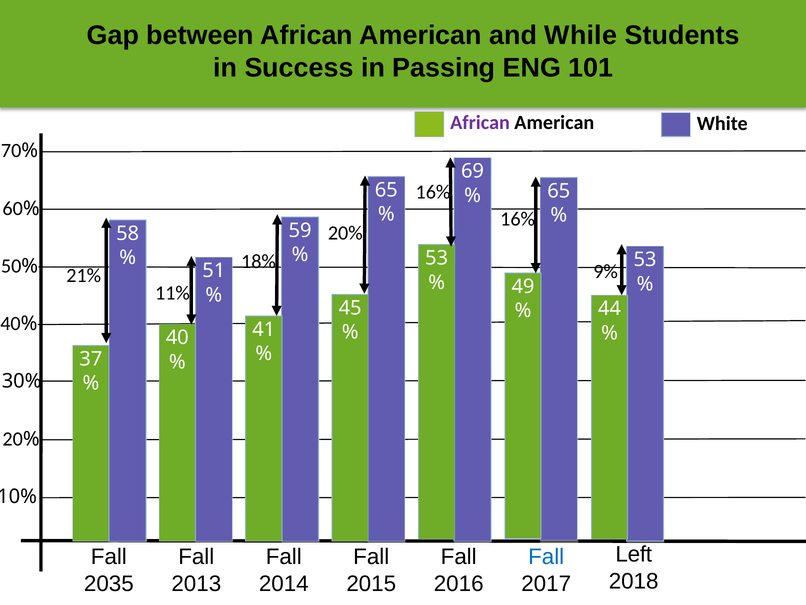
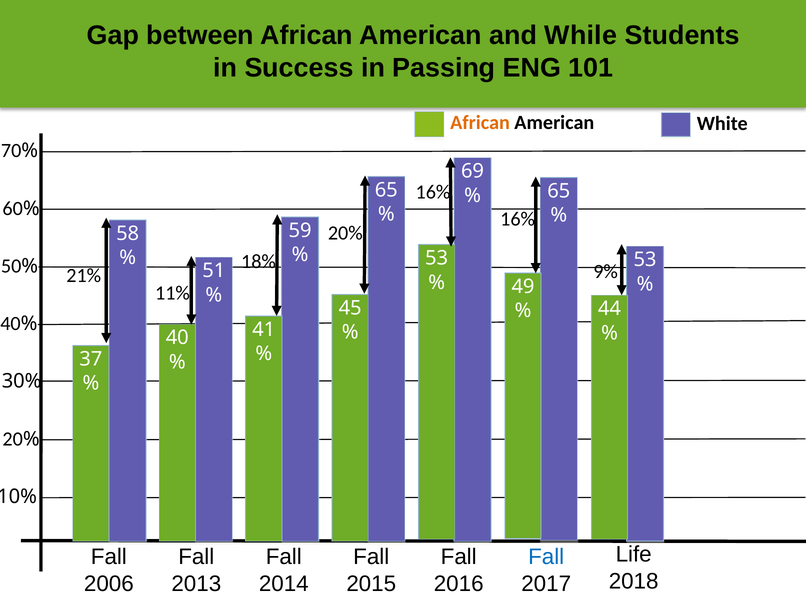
African colour: purple -> orange (480, 122)
Left: Left -> Life (634, 554)
2035: 2035 -> 2006 (109, 583)
